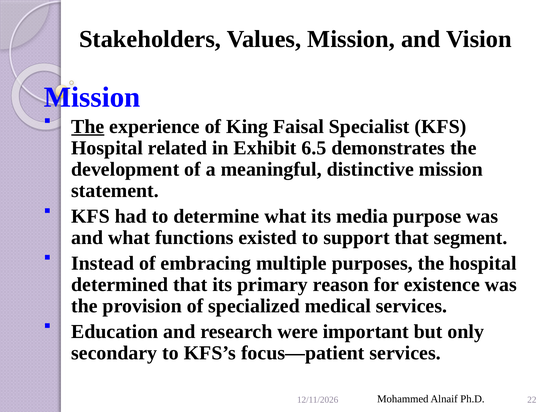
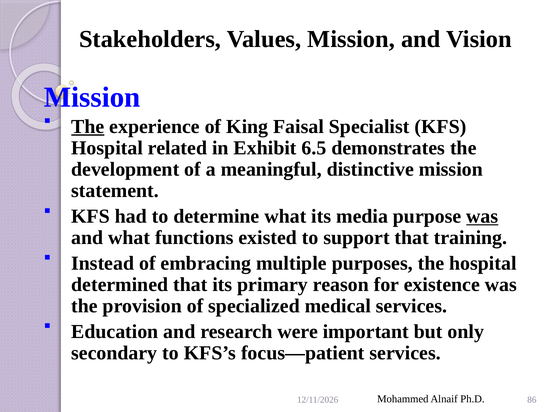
was underline: none -> present (482, 217)
segment: segment -> training (471, 238)
22: 22 -> 86 (532, 400)
